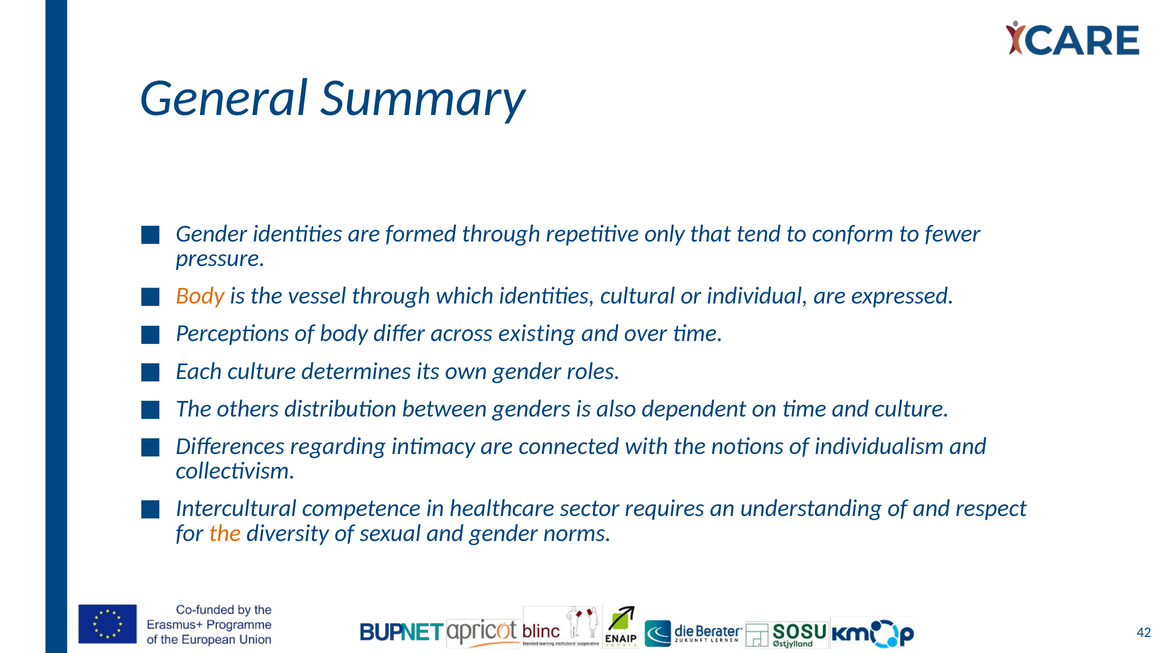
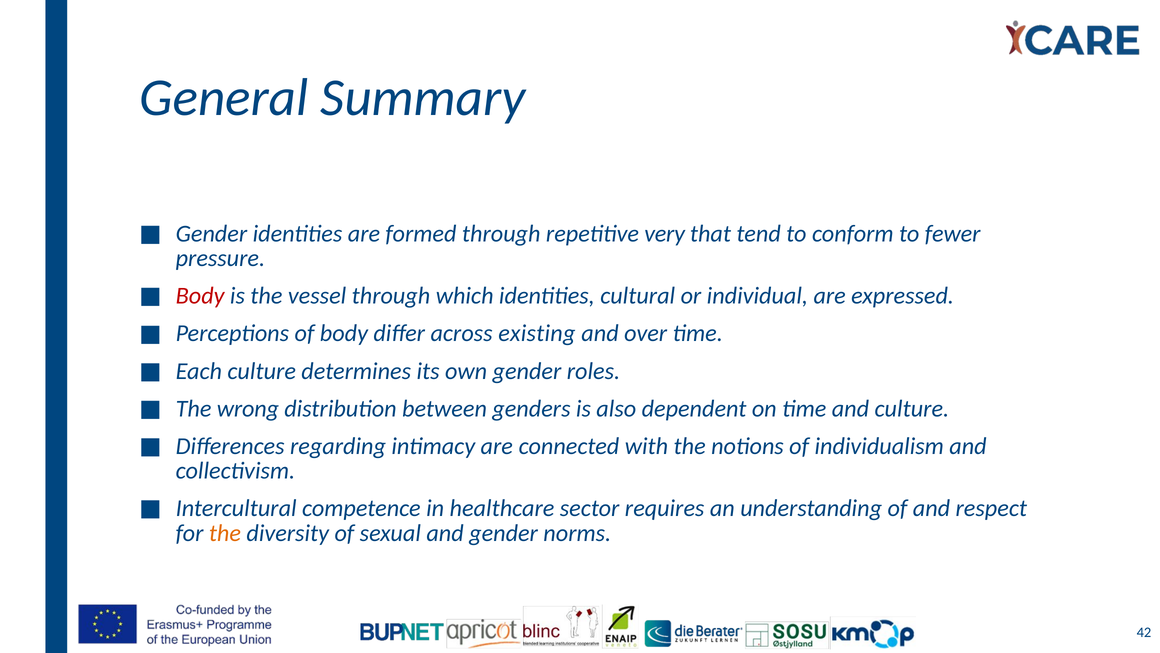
only: only -> very (665, 234)
Body colour: orange -> red (200, 296)
others: others -> wrong (248, 408)
